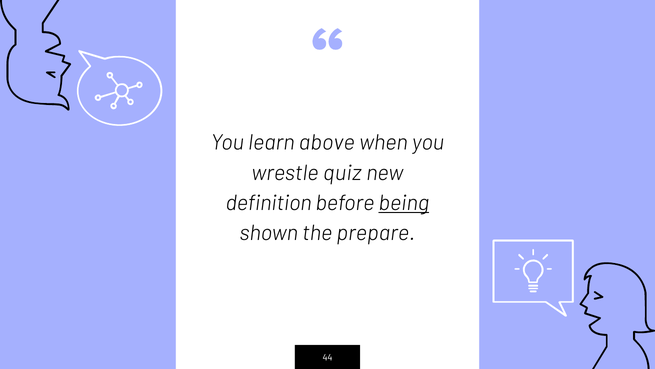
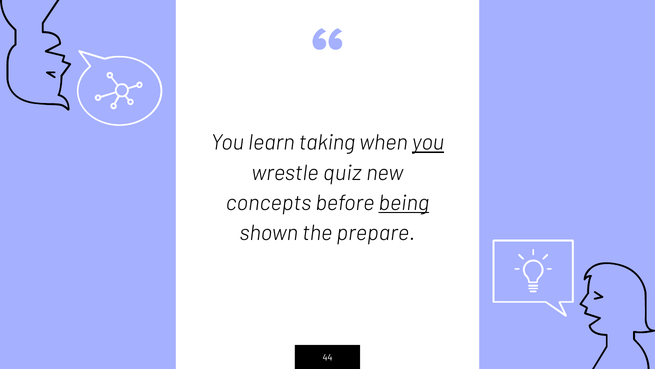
above: above -> taking (327, 143)
you underline: none -> present (428, 143)
definition: definition -> concepts (269, 203)
